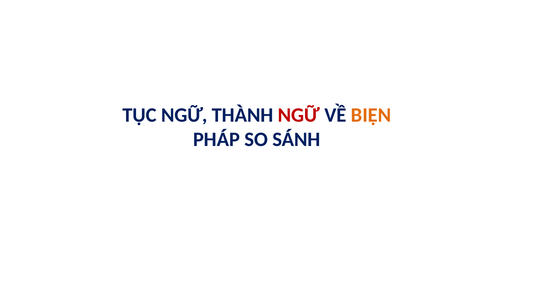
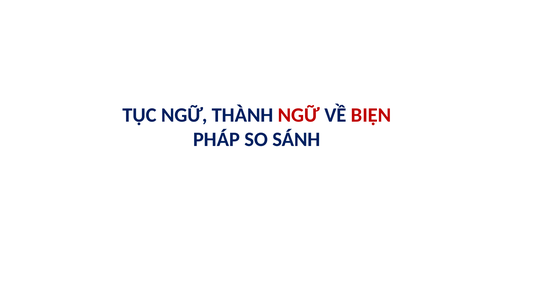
BIỆN colour: orange -> red (371, 115)
